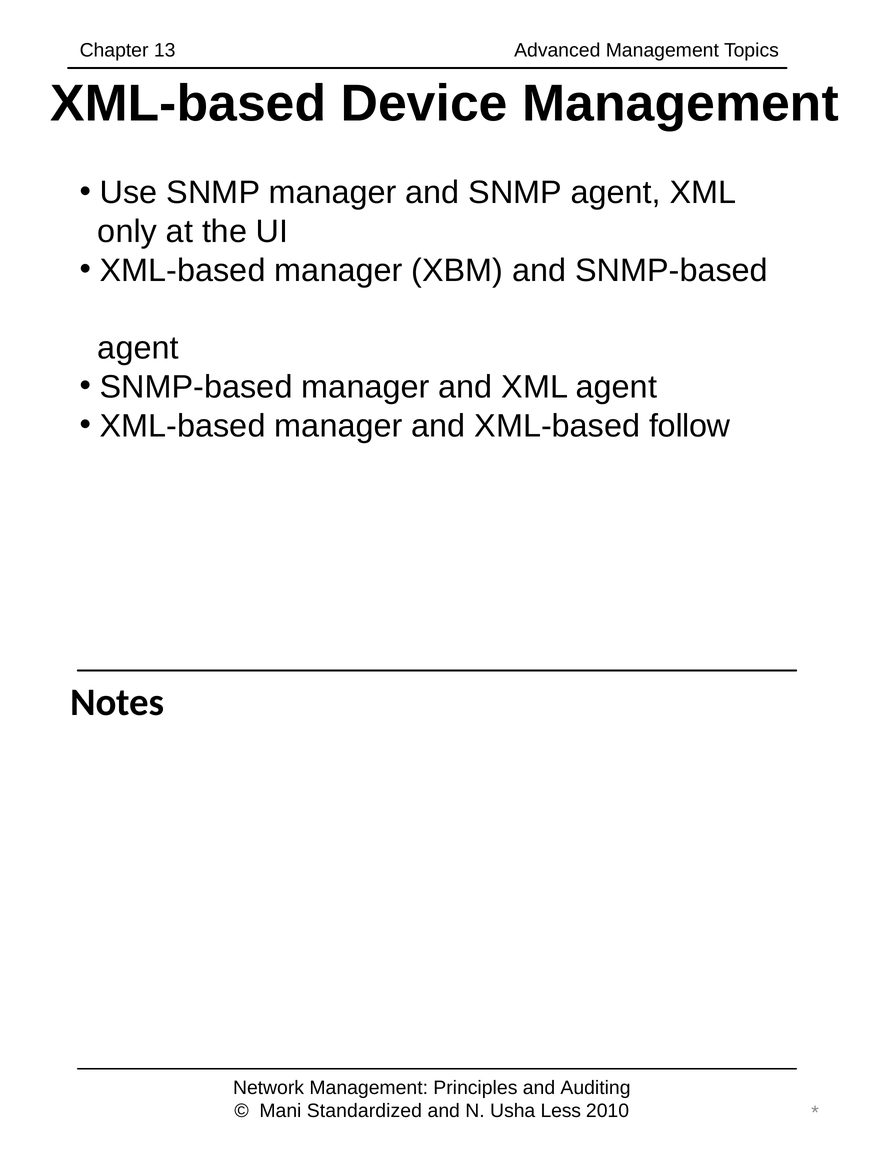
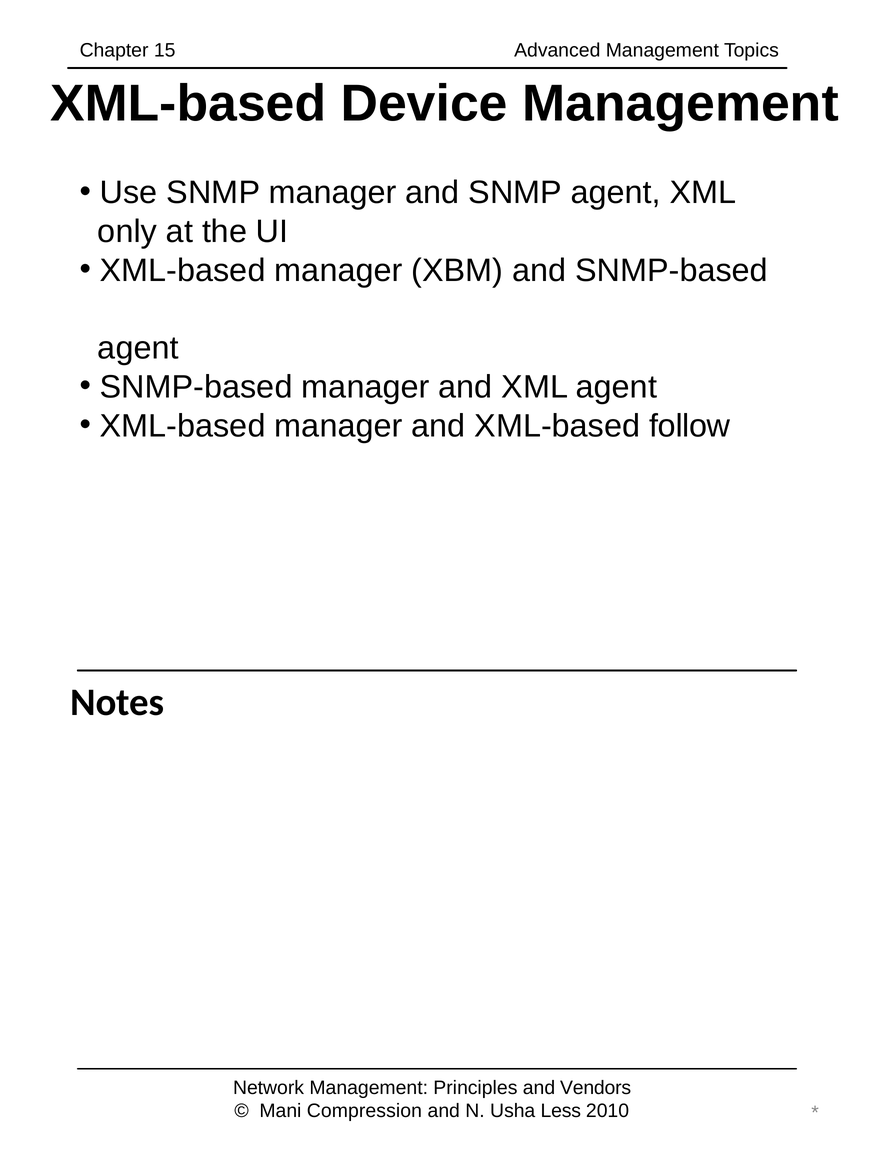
13: 13 -> 15 (165, 50)
Auditing: Auditing -> Vendors (596, 1087)
Standardized: Standardized -> Compression (364, 1110)
